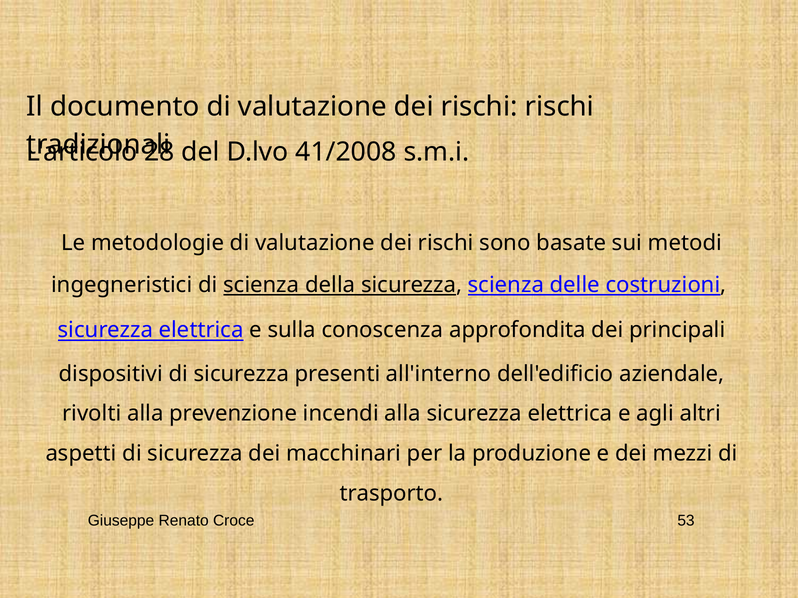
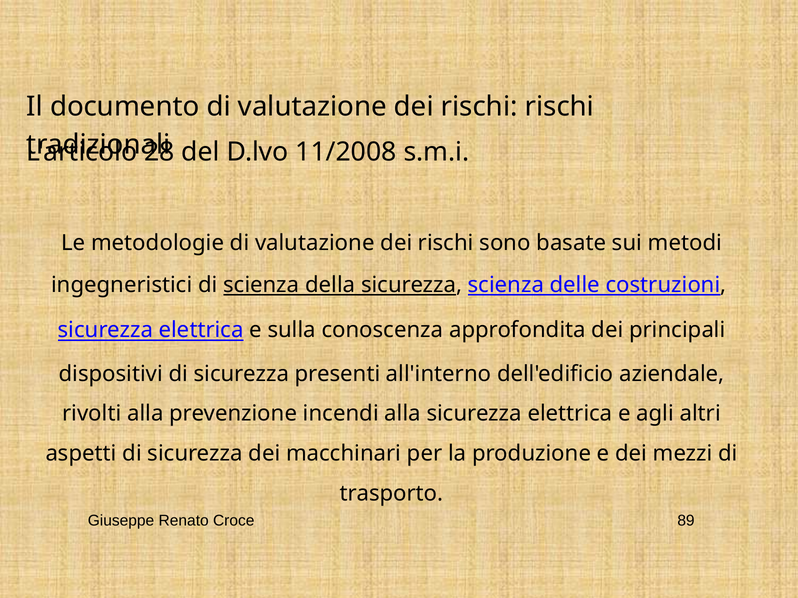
41/2008: 41/2008 -> 11/2008 (346, 152)
53: 53 -> 89 (686, 521)
